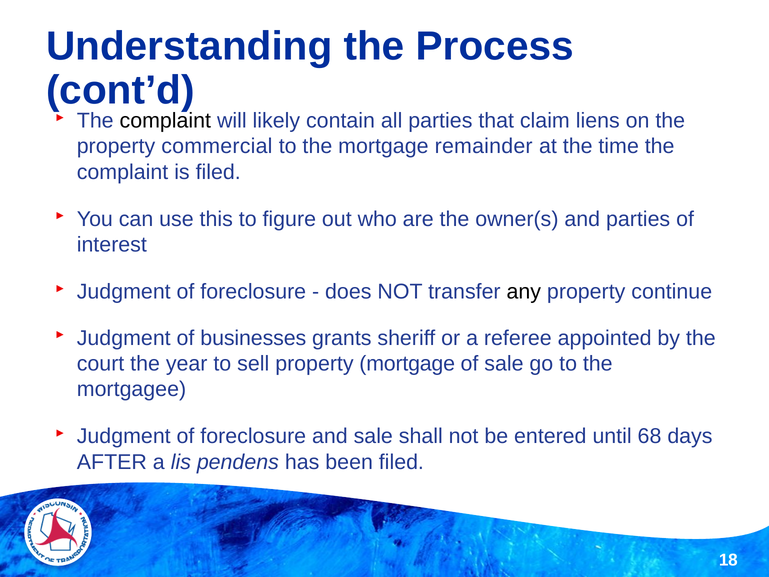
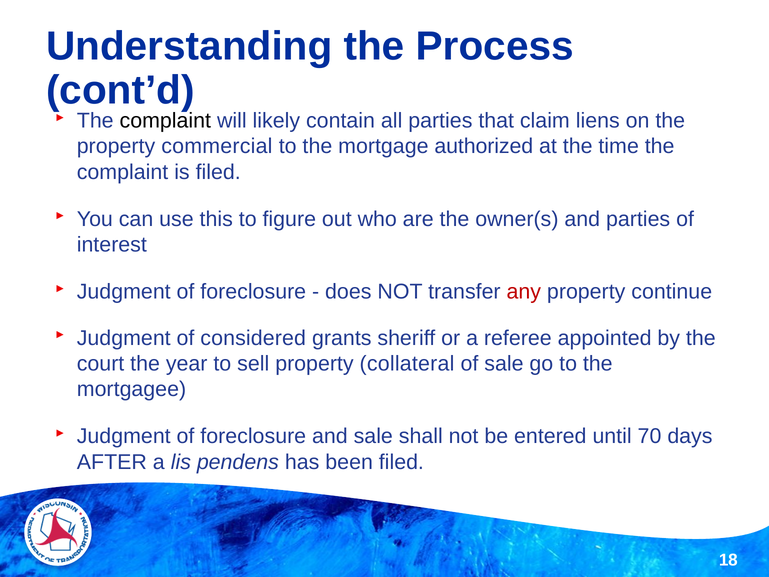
remainder: remainder -> authorized (484, 146)
any colour: black -> red (524, 292)
businesses: businesses -> considered (253, 338)
property mortgage: mortgage -> collateral (407, 364)
68: 68 -> 70 (650, 436)
